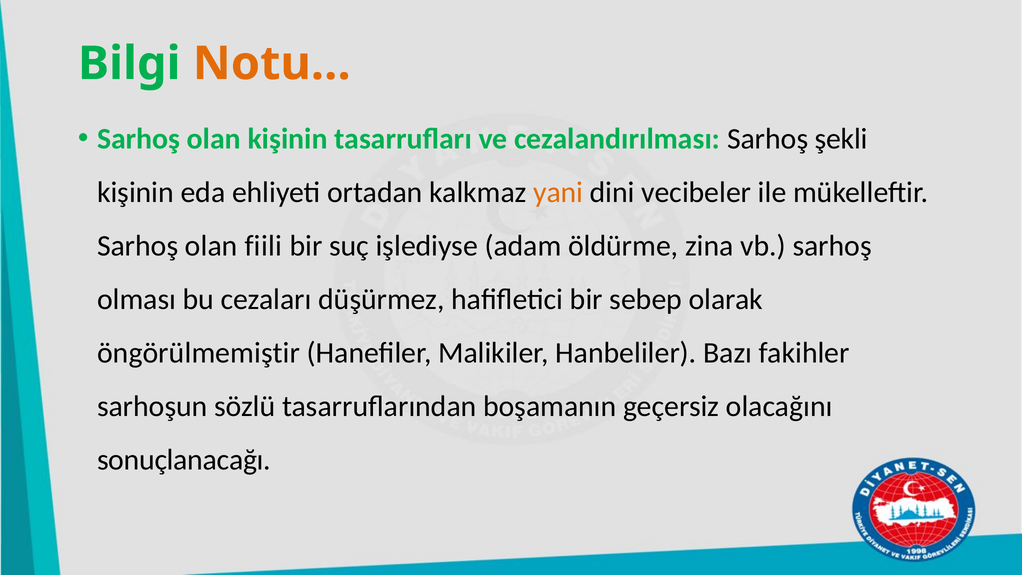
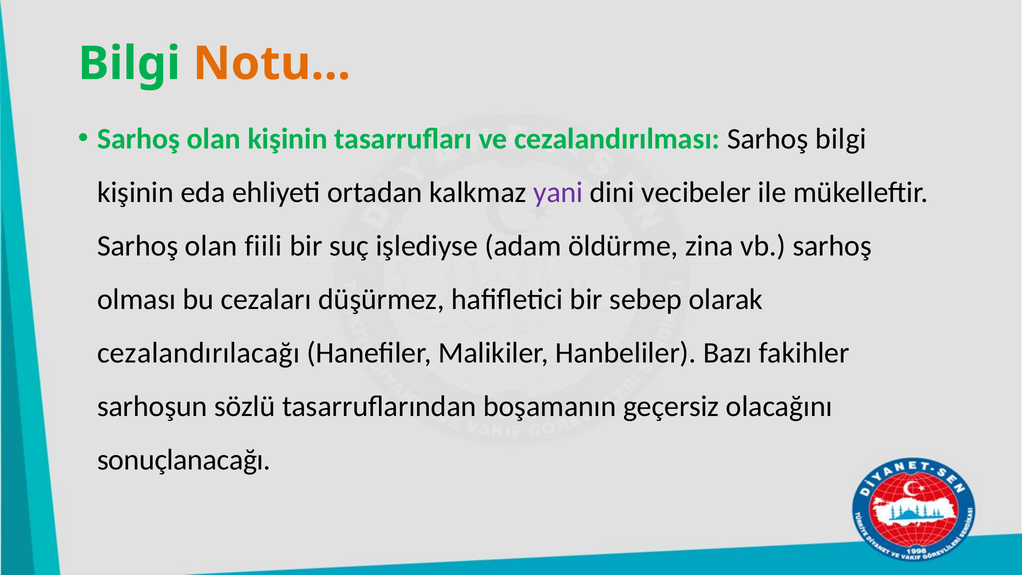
Sarhoş şekli: şekli -> bilgi (841, 139)
yani colour: orange -> purple (558, 192)
öngörülmemiştir: öngörülmemiştir -> cezalandırılacağı (198, 353)
